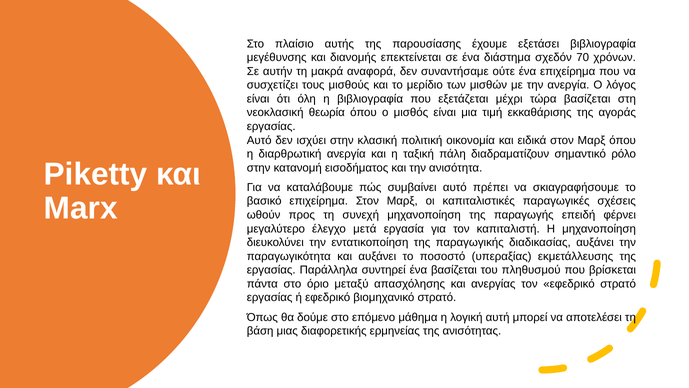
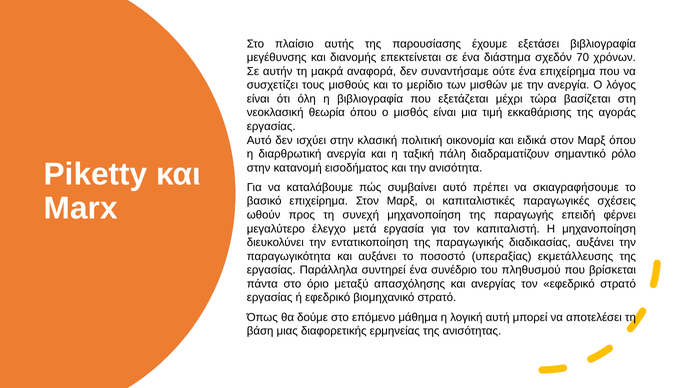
ένα βασίζεται: βασίζεται -> συνέδριο (454, 270)
